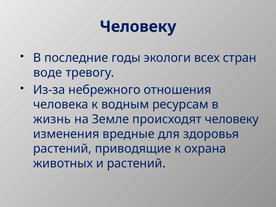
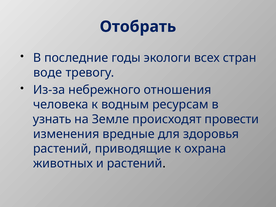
Человеку: Человеку -> Отобрать (138, 27)
жизнь: жизнь -> узнать (52, 119)
происходят человеку: человеку -> провести (232, 119)
